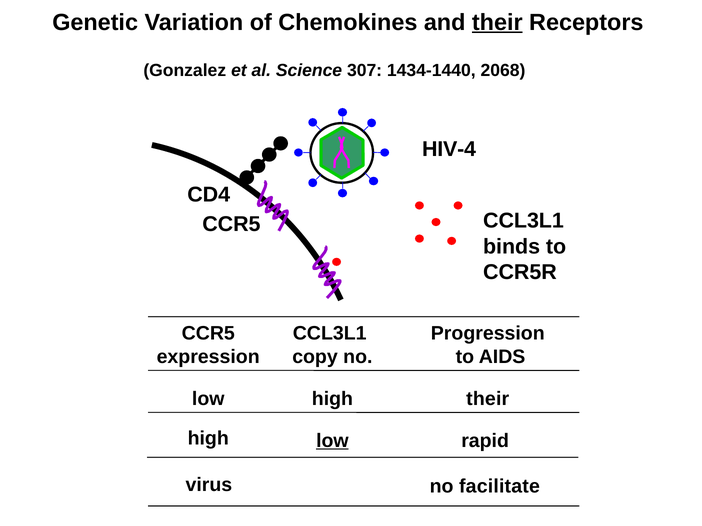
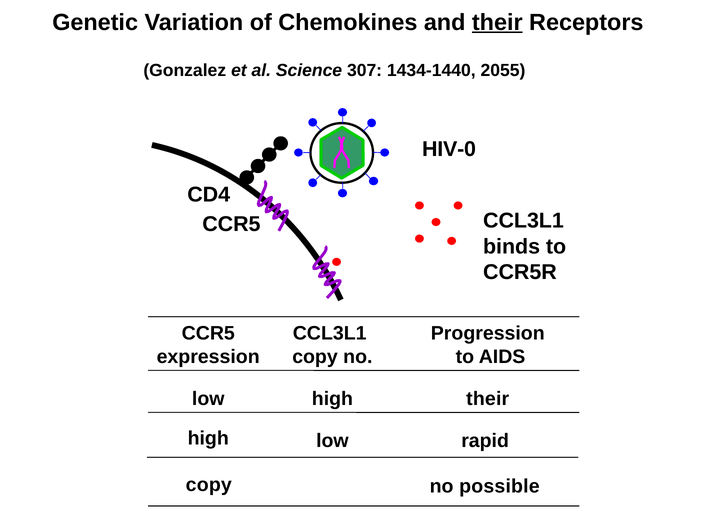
2068: 2068 -> 2055 (503, 70)
HIV-4: HIV-4 -> HIV-0 (449, 149)
low underline: present -> none (332, 441)
virus: virus -> copy (209, 485)
facilitate: facilitate -> possible (499, 487)
